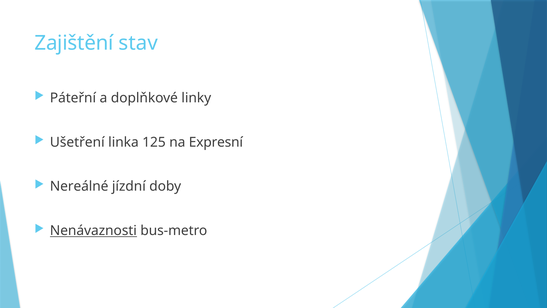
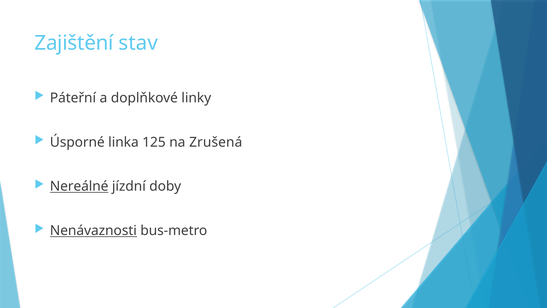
Ušetření: Ušetření -> Úsporné (77, 142)
Expresní: Expresní -> Zrušená (216, 142)
Nereálné underline: none -> present (79, 186)
